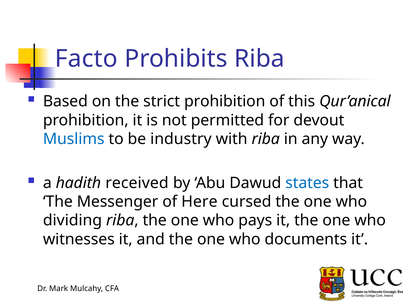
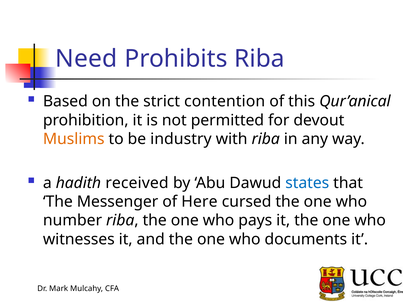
Facto: Facto -> Need (86, 59)
strict prohibition: prohibition -> contention (225, 101)
Muslims colour: blue -> orange (74, 139)
dividing: dividing -> number (72, 221)
